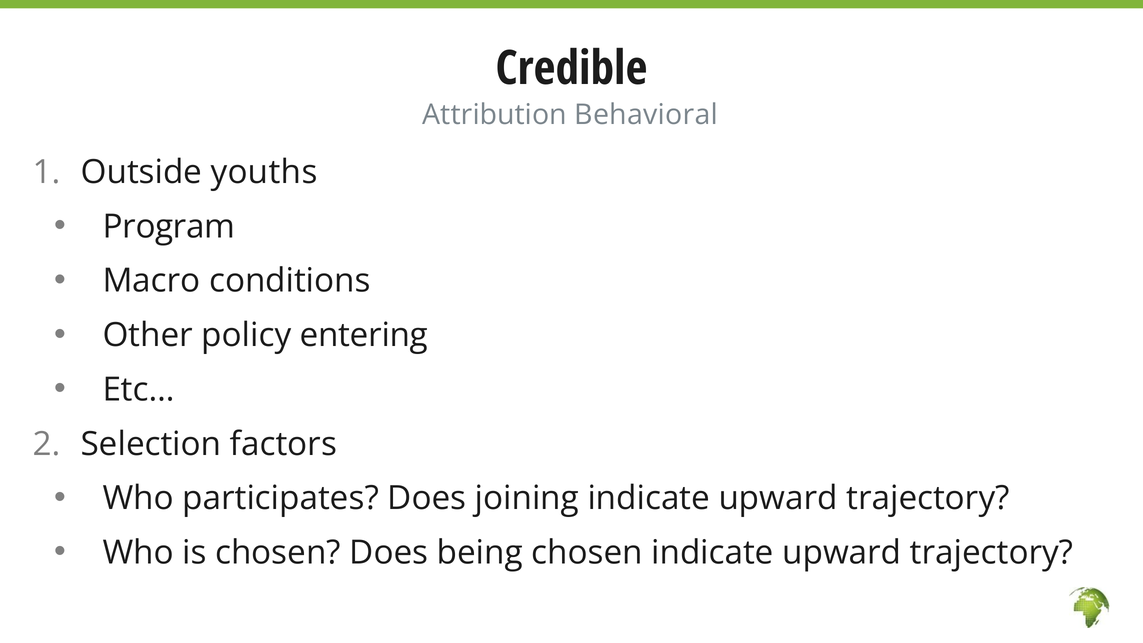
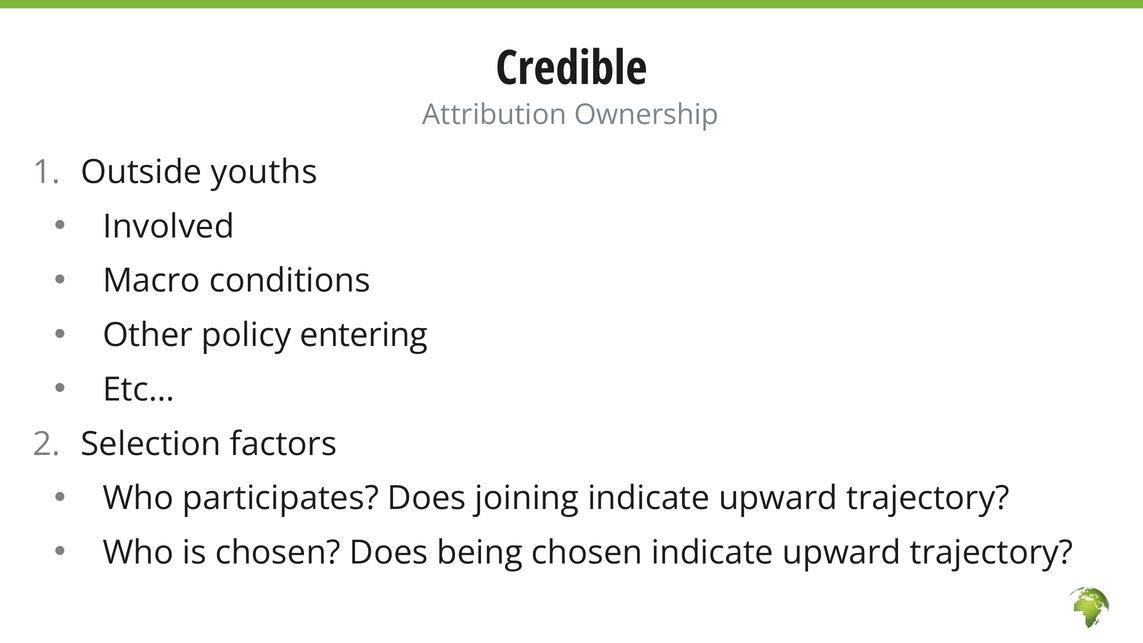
Behavioral: Behavioral -> Ownership (646, 115)
Program: Program -> Involved (169, 227)
